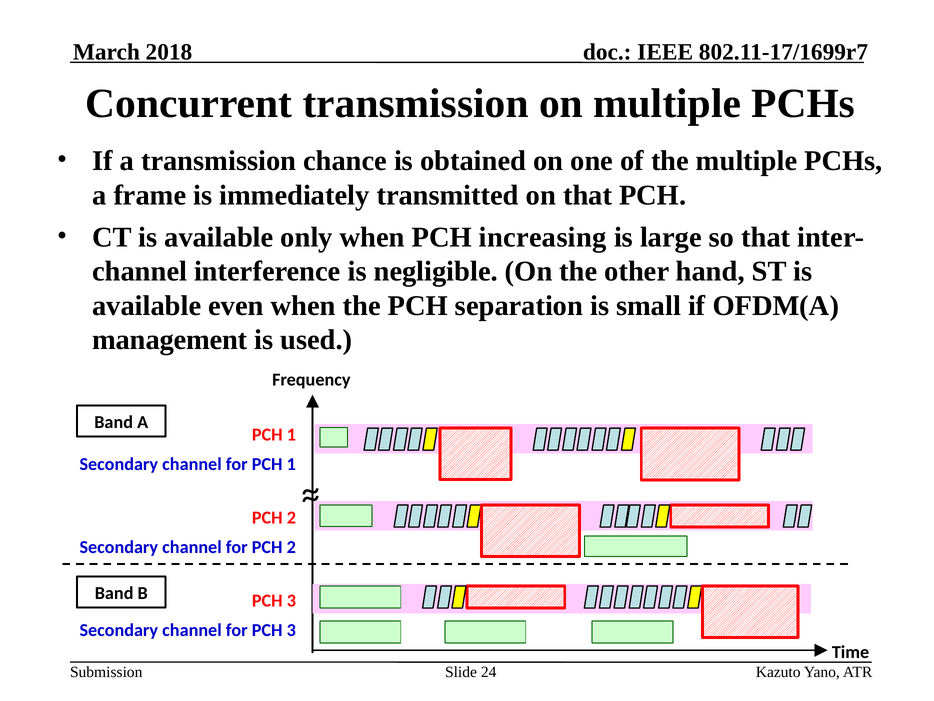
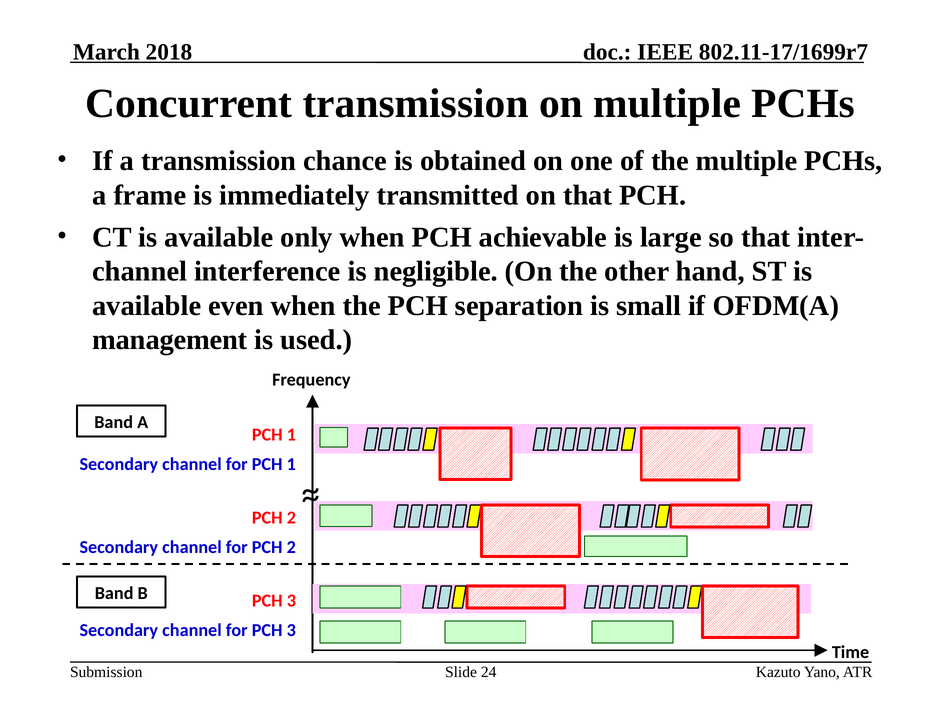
increasing: increasing -> achievable (543, 237)
